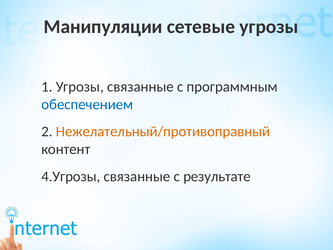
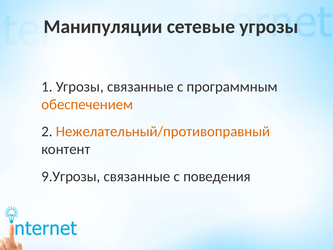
обеспечением colour: blue -> orange (87, 104)
4.Угрозы: 4.Угрозы -> 9.Угрозы (71, 176)
результате: результате -> поведения (217, 176)
